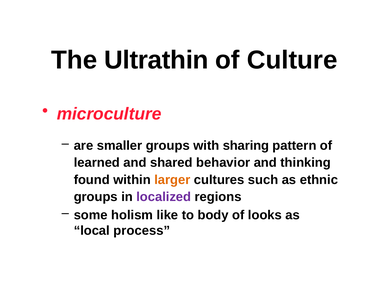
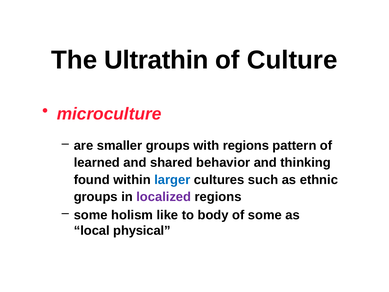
with sharing: sharing -> regions (246, 145)
larger colour: orange -> blue (172, 180)
of looks: looks -> some (265, 215)
process: process -> physical (142, 230)
